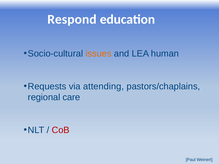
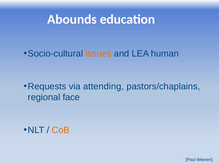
Respond: Respond -> Abounds (72, 19)
care: care -> face (71, 97)
CoB colour: red -> orange (61, 130)
